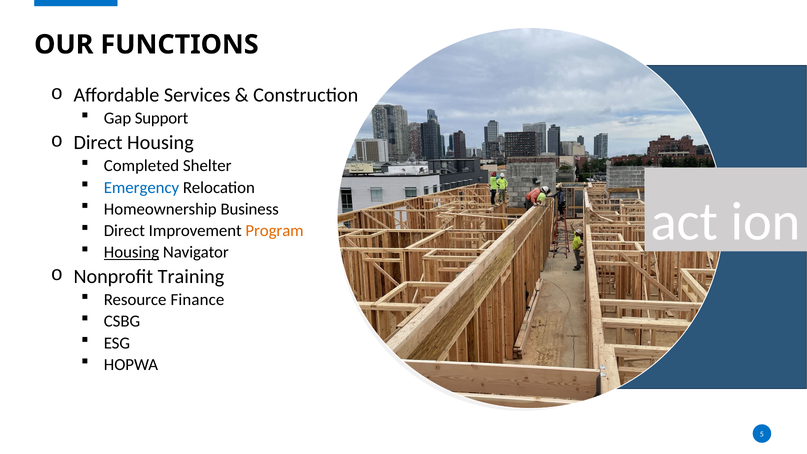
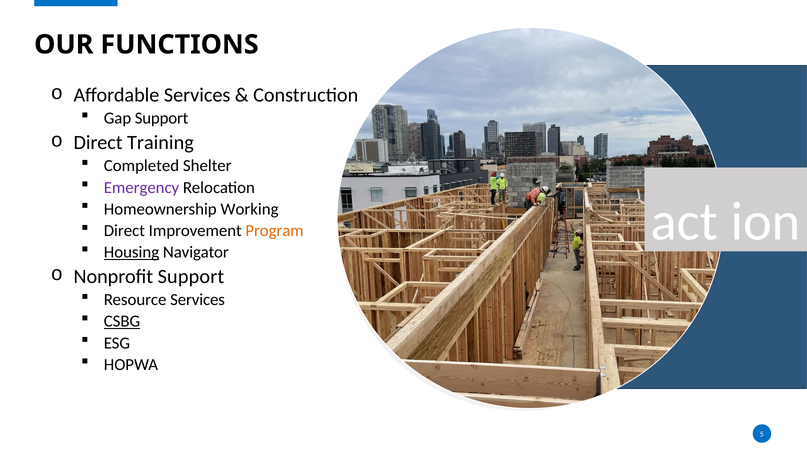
Direct Housing: Housing -> Training (160, 143)
Emergency colour: blue -> purple (141, 188)
Business: Business -> Working (250, 209)
Nonprofit Training: Training -> Support (191, 276)
Resource Finance: Finance -> Services (198, 300)
CSBG underline: none -> present (122, 321)
